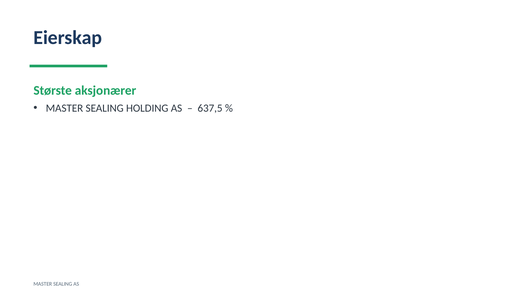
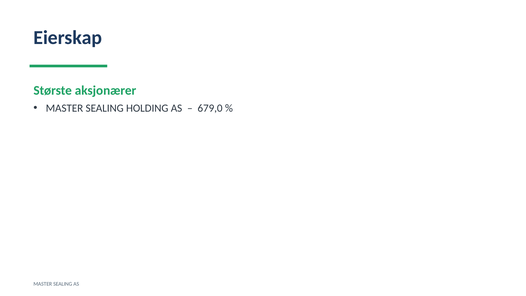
637,5: 637,5 -> 679,0 (210, 108)
